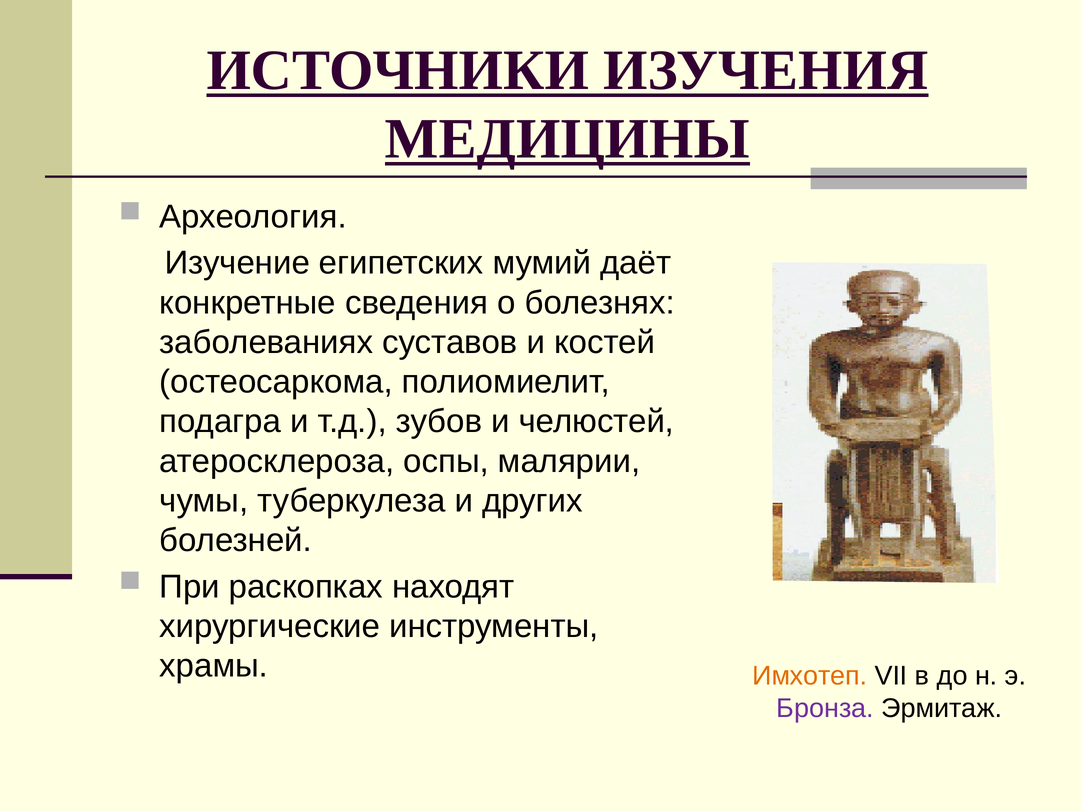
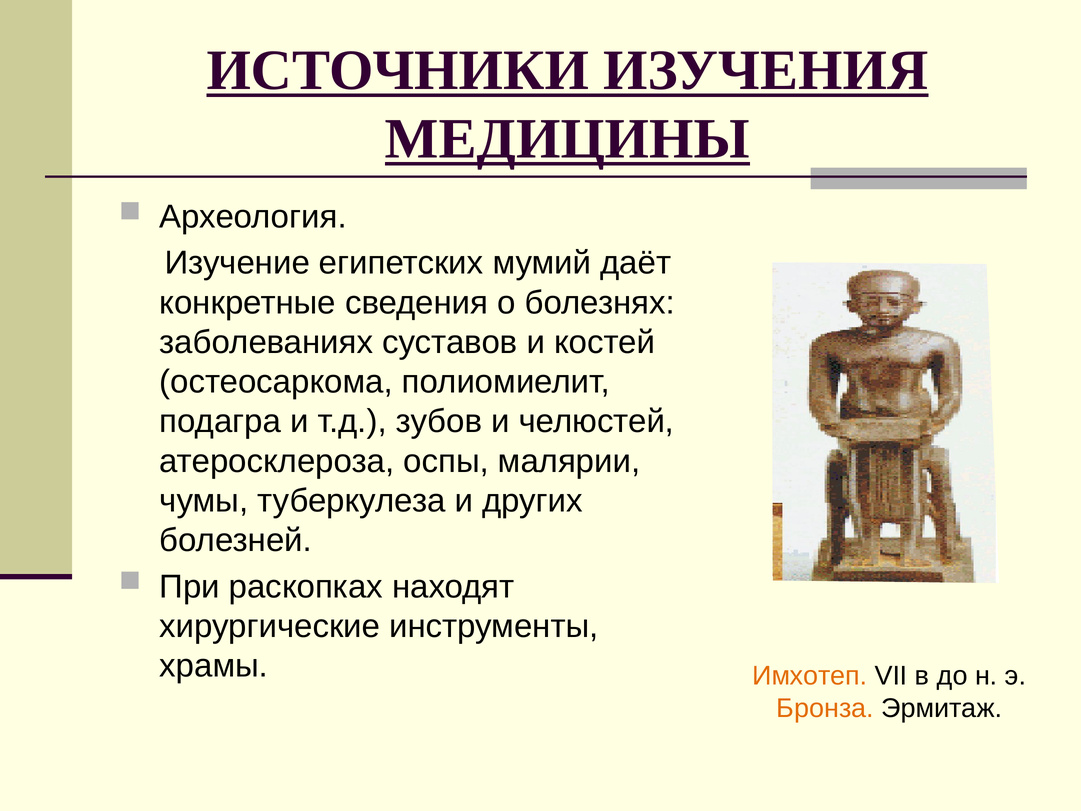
Бронза colour: purple -> orange (825, 708)
